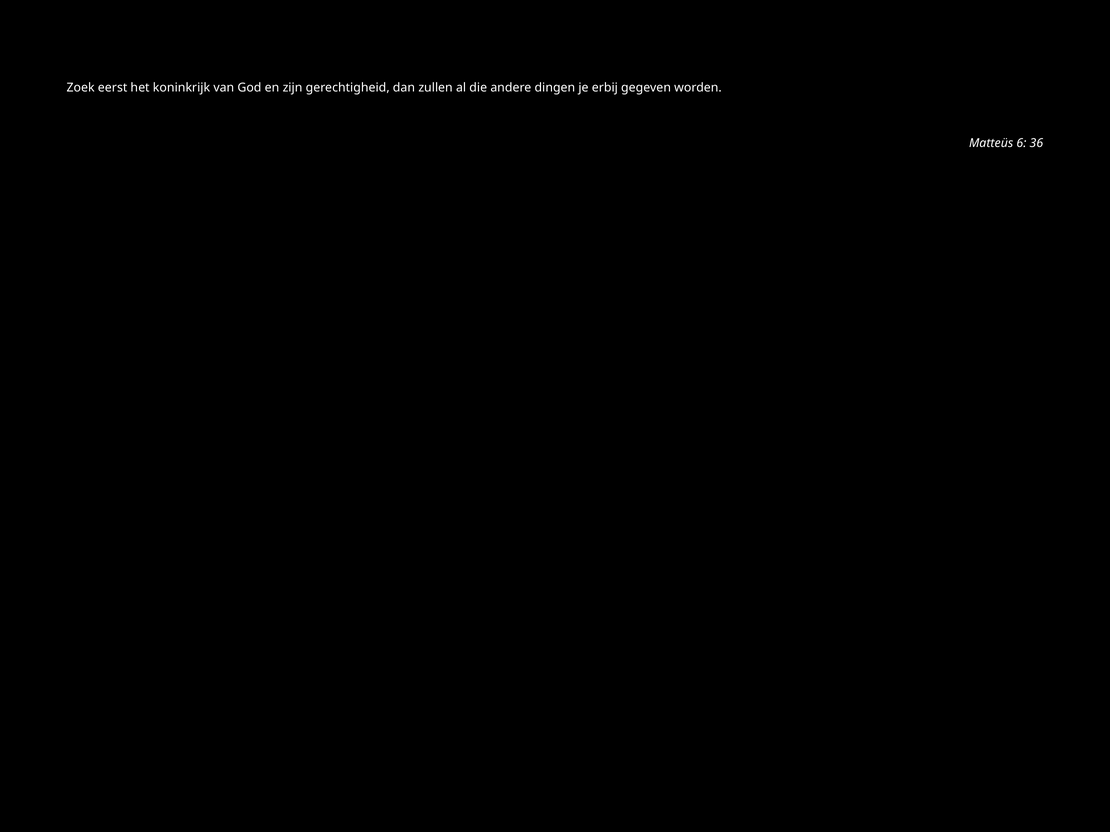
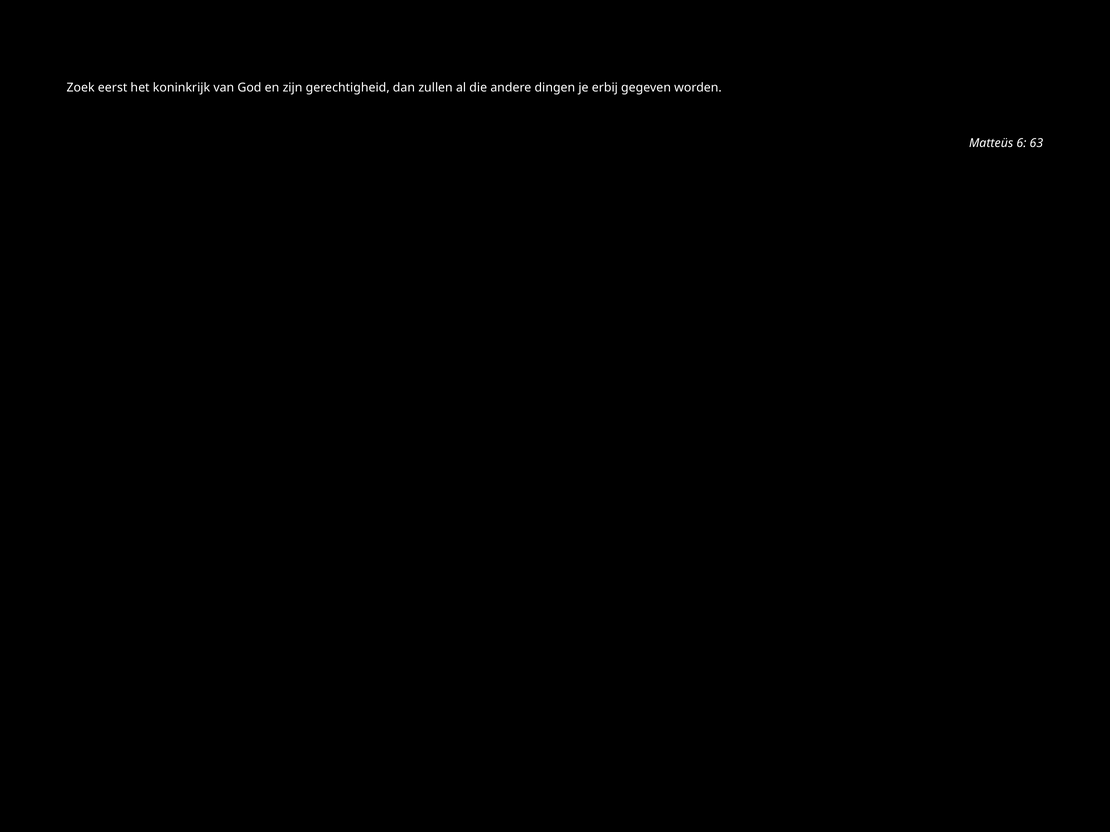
36: 36 -> 63 (1036, 143)
